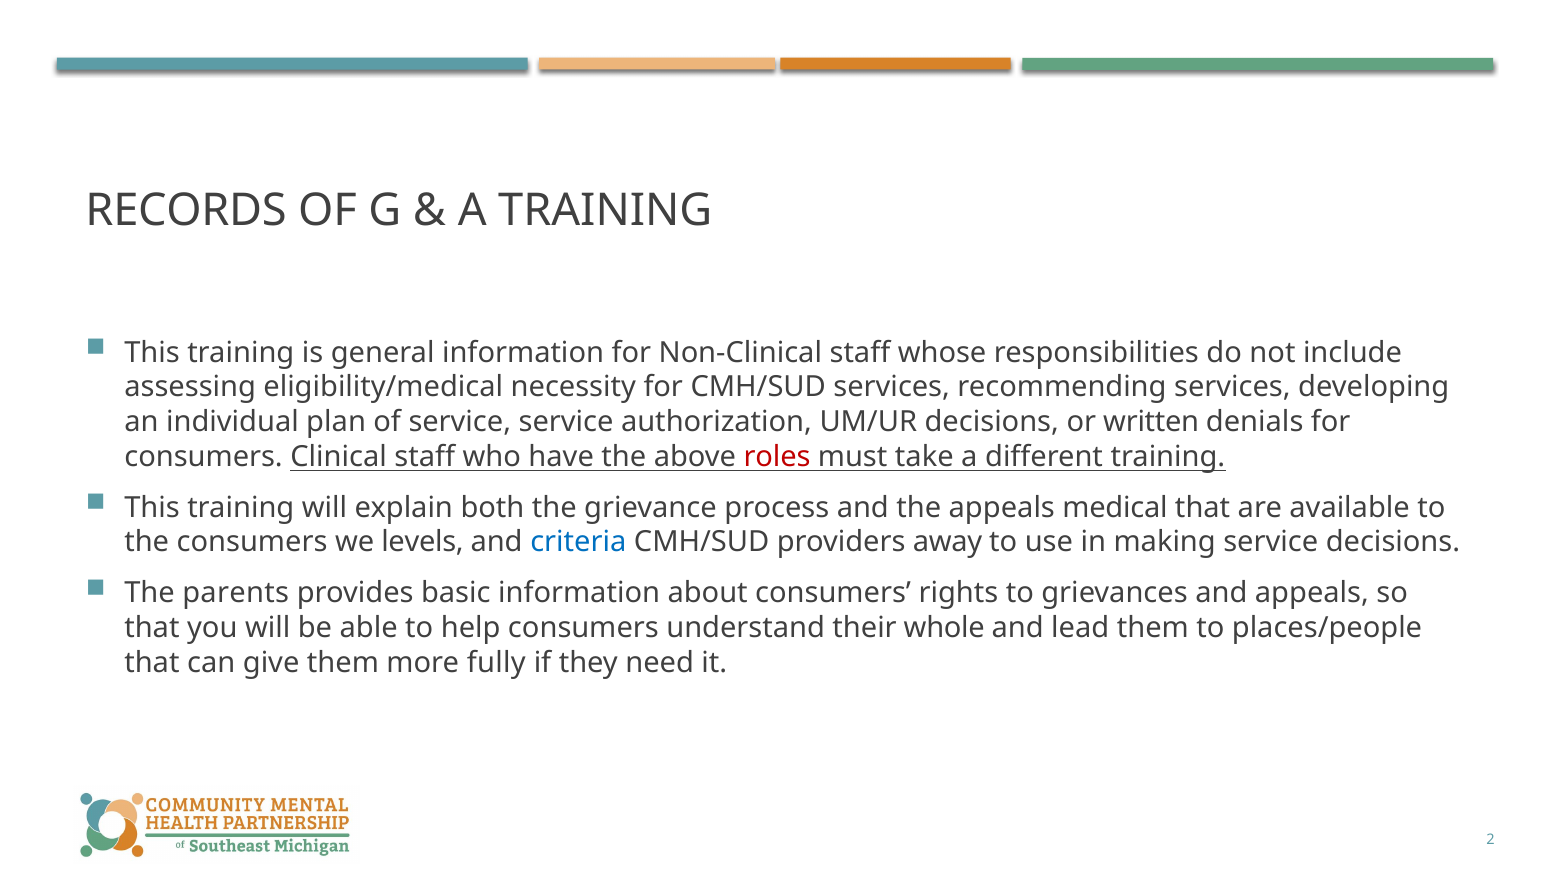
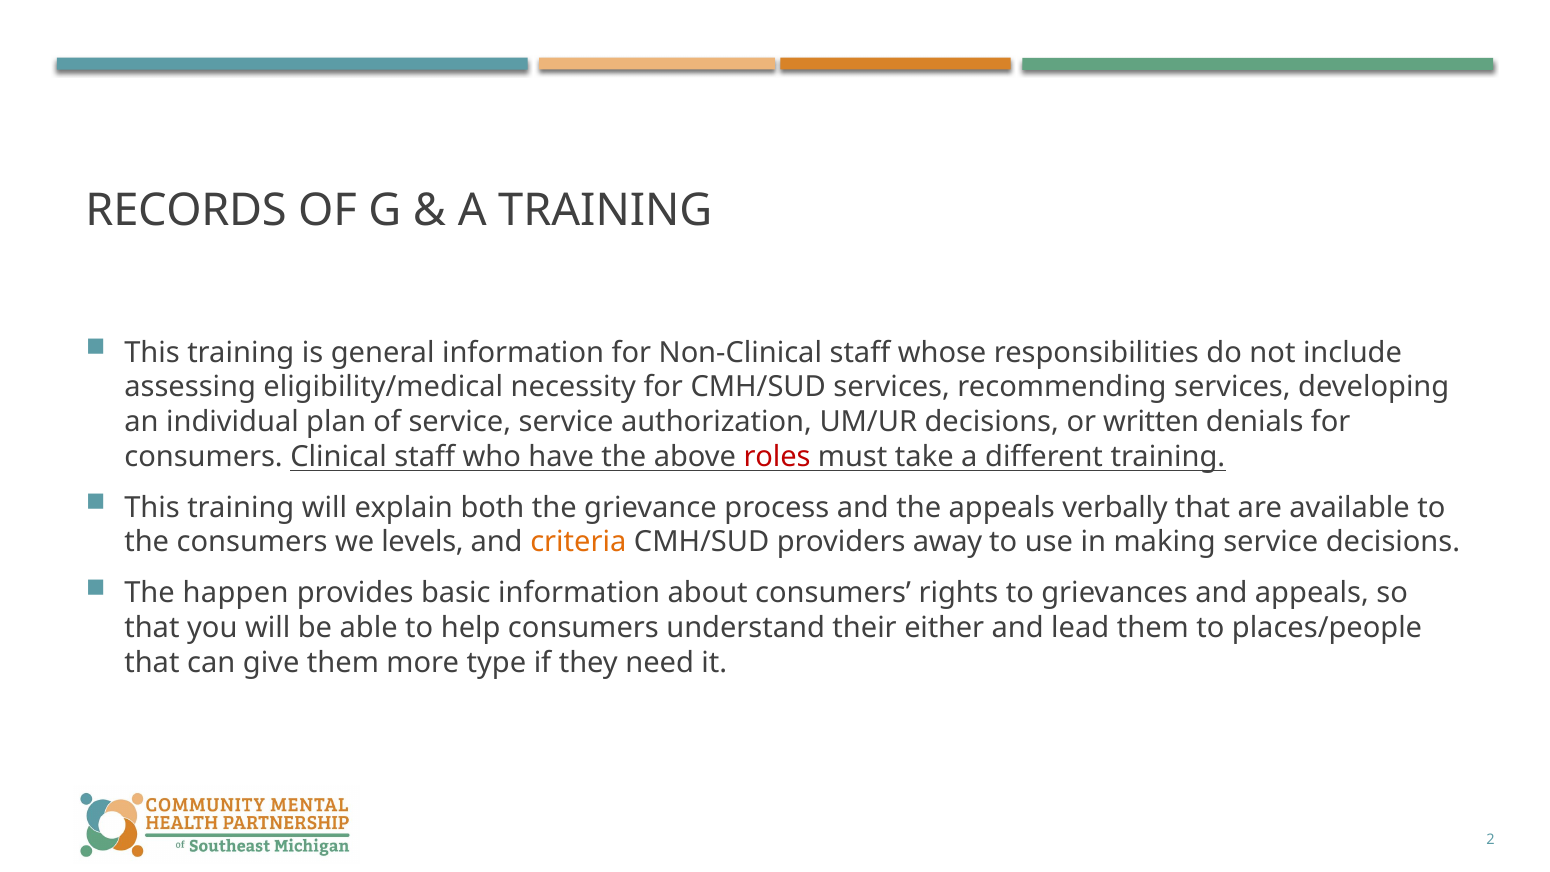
medical: medical -> verbally (1115, 507)
criteria colour: blue -> orange (578, 542)
parents: parents -> happen (236, 593)
whole: whole -> either (944, 628)
fully: fully -> type (496, 662)
